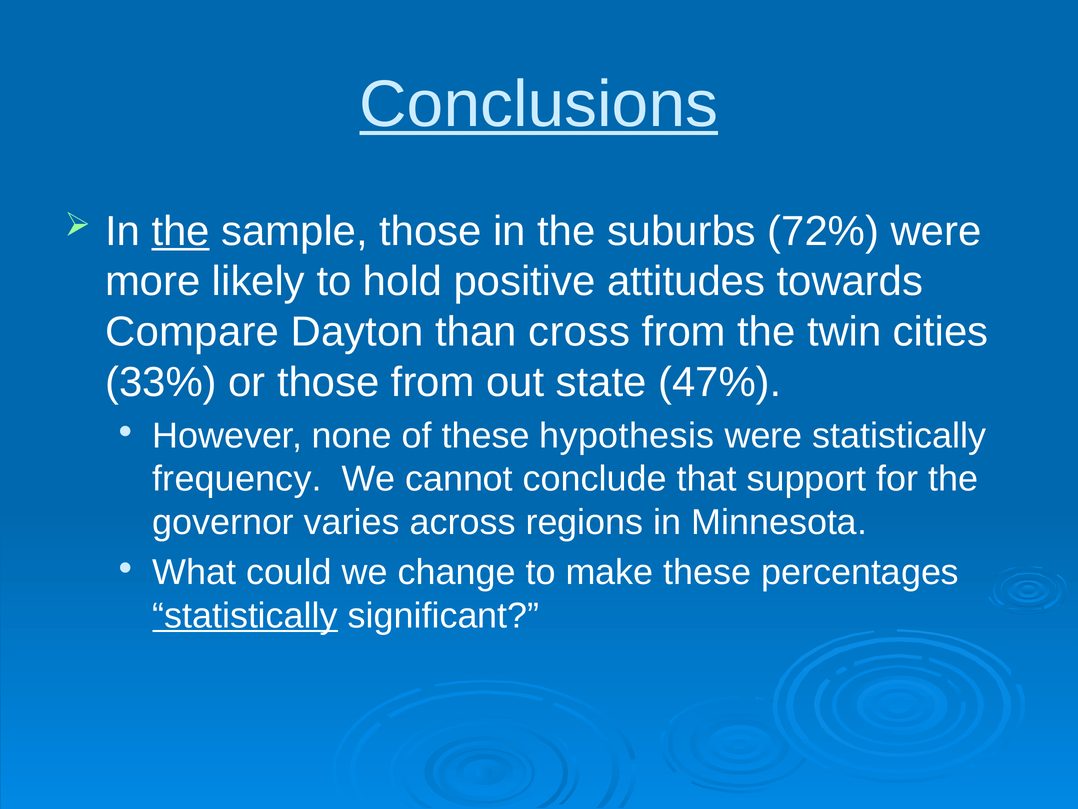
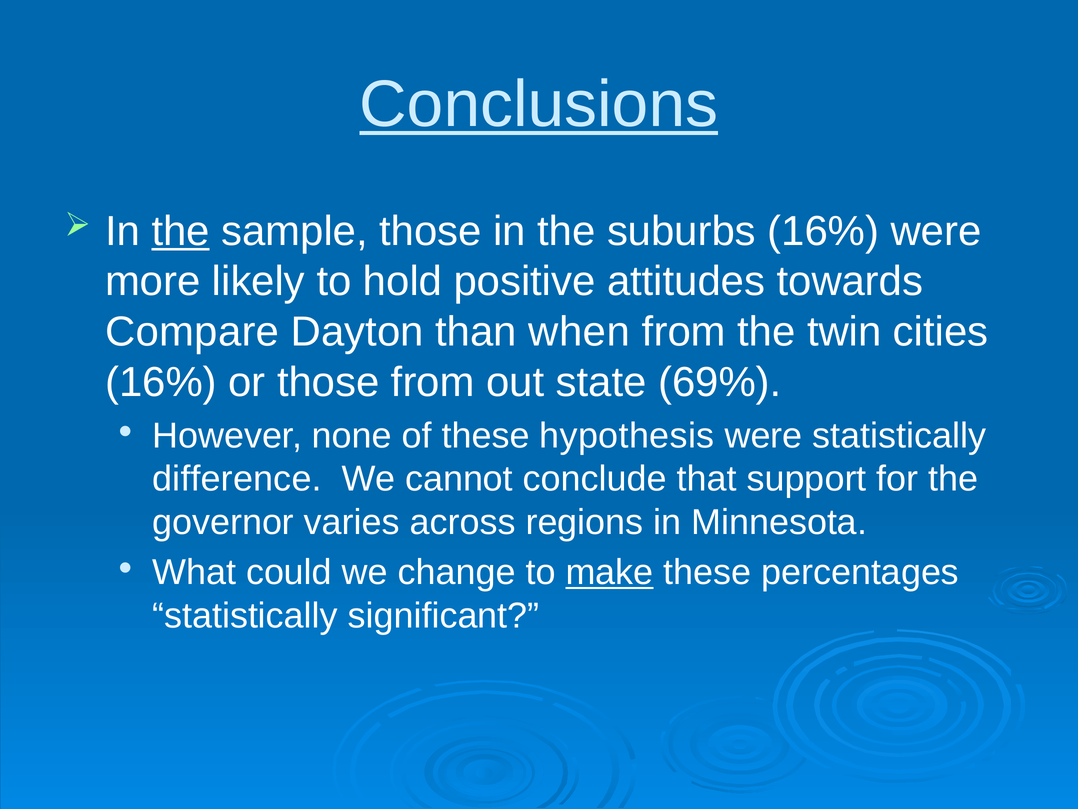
suburbs 72%: 72% -> 16% (823, 231)
cross: cross -> when (579, 332)
33%: 33% -> 16% (161, 382)
47%: 47% -> 69% (720, 382)
frequency: frequency -> difference (237, 479)
make underline: none -> present (609, 572)
statistically underline: present -> none (245, 615)
